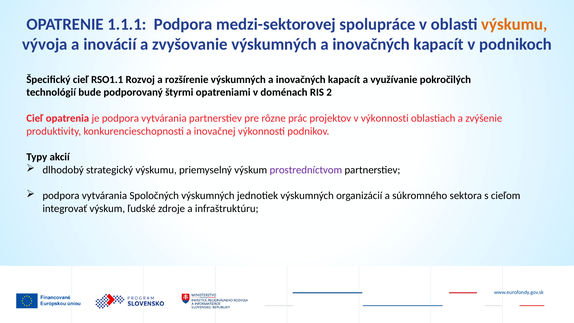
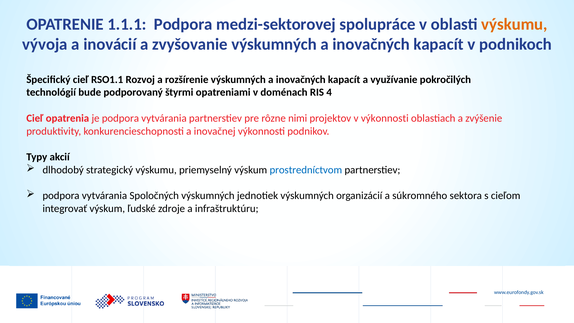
2: 2 -> 4 (329, 92)
prác: prác -> nimi (298, 118)
prostredníctvom colour: purple -> blue (306, 170)
